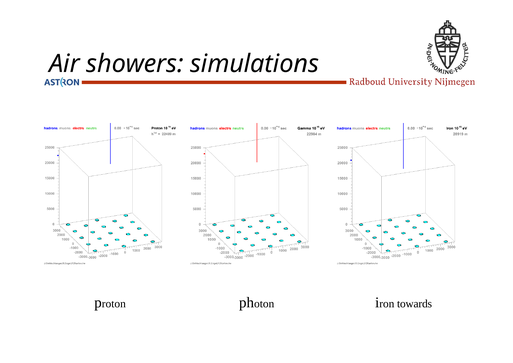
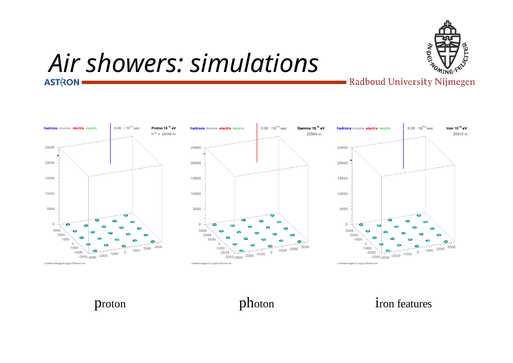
towards: towards -> features (415, 303)
